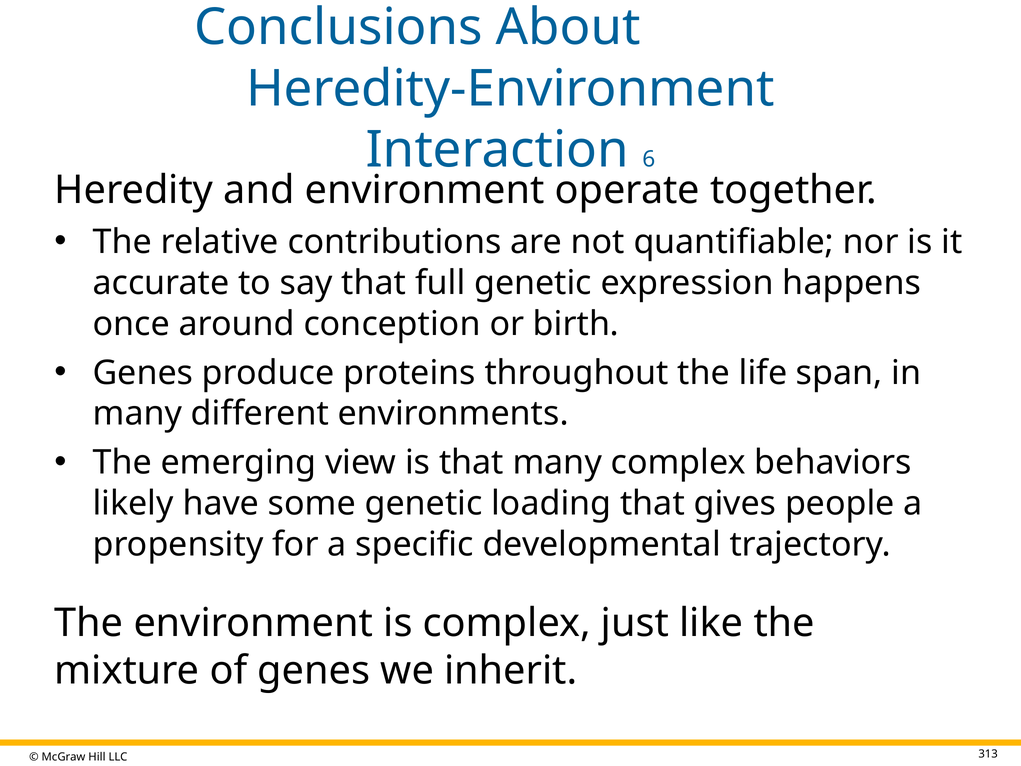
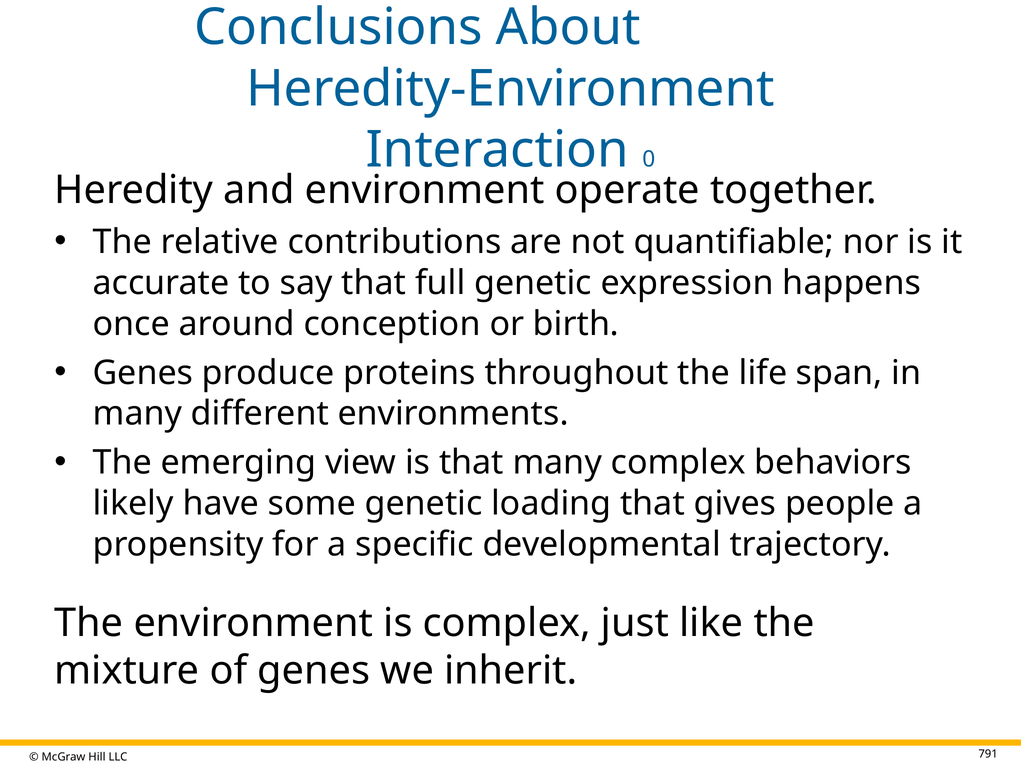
6: 6 -> 0 (649, 159)
313: 313 -> 791 (988, 754)
